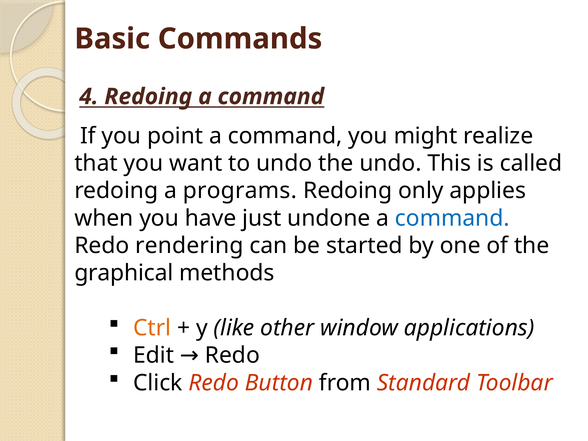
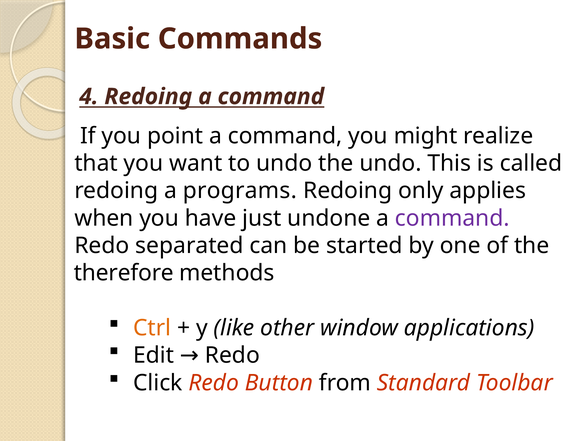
command colour: blue -> purple (452, 218)
rendering: rendering -> separated (189, 246)
graphical: graphical -> therefore (124, 273)
